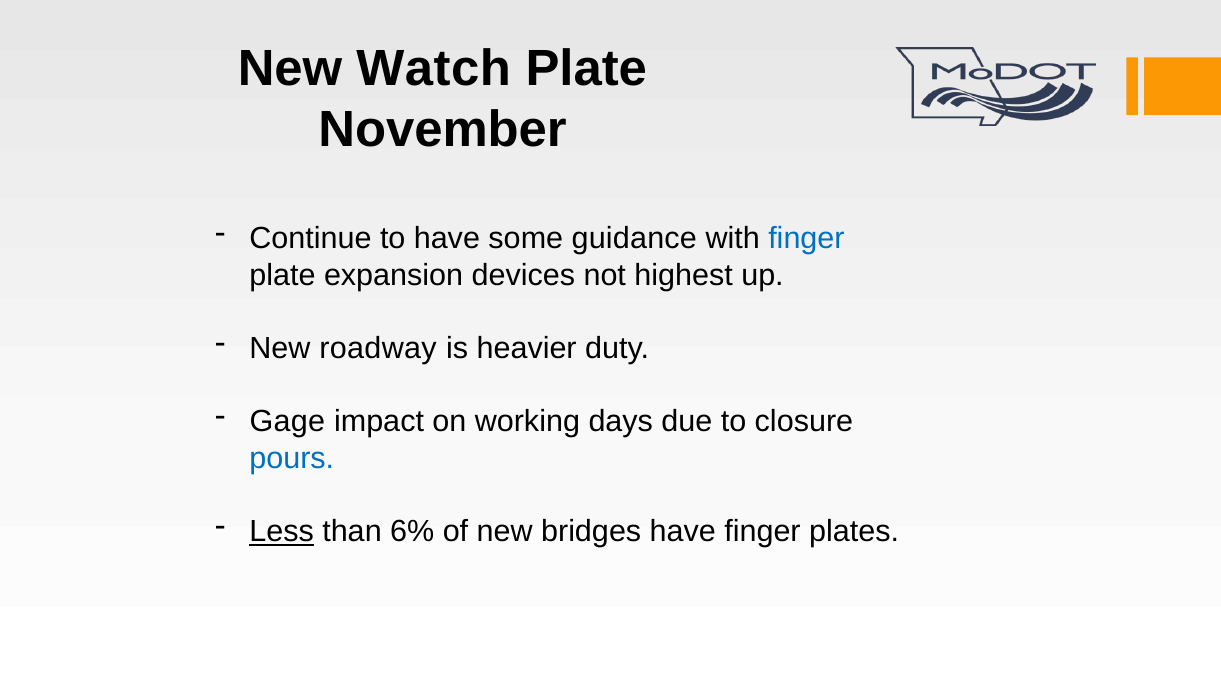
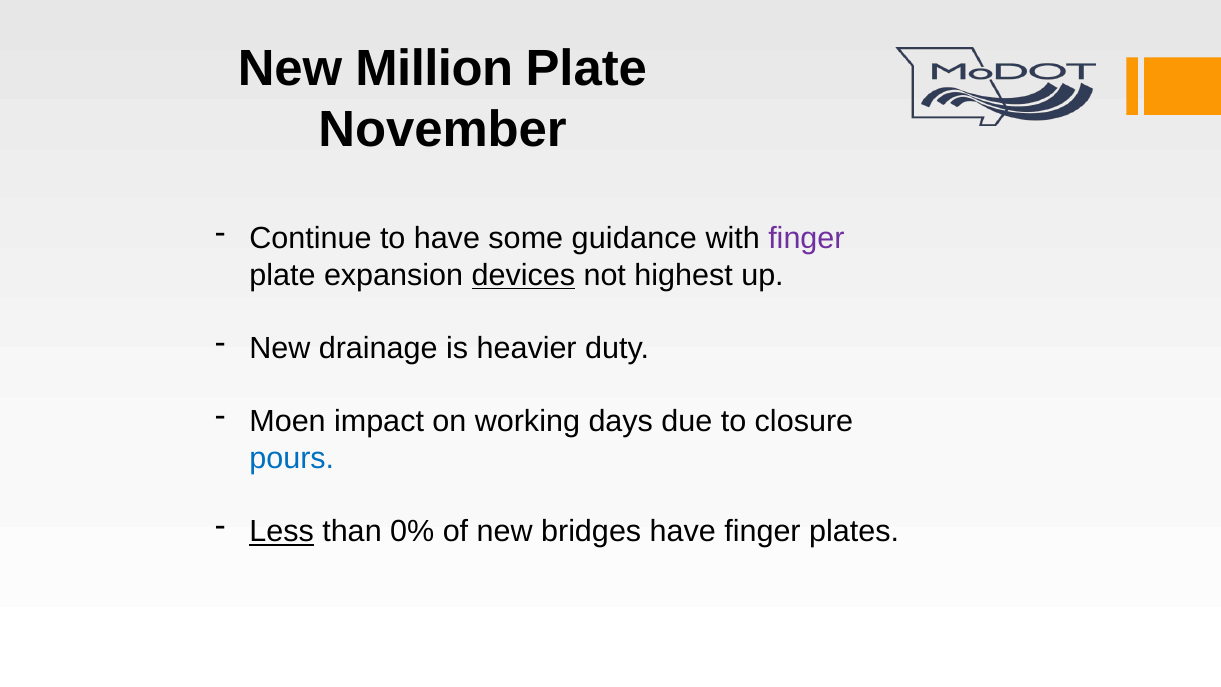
Watch: Watch -> Million (434, 69)
finger colour: blue -> purple (806, 239)
devices underline: none -> present (523, 275)
roadway: roadway -> drainage (378, 349)
Gage: Gage -> Moen (288, 422)
6%: 6% -> 0% (412, 532)
